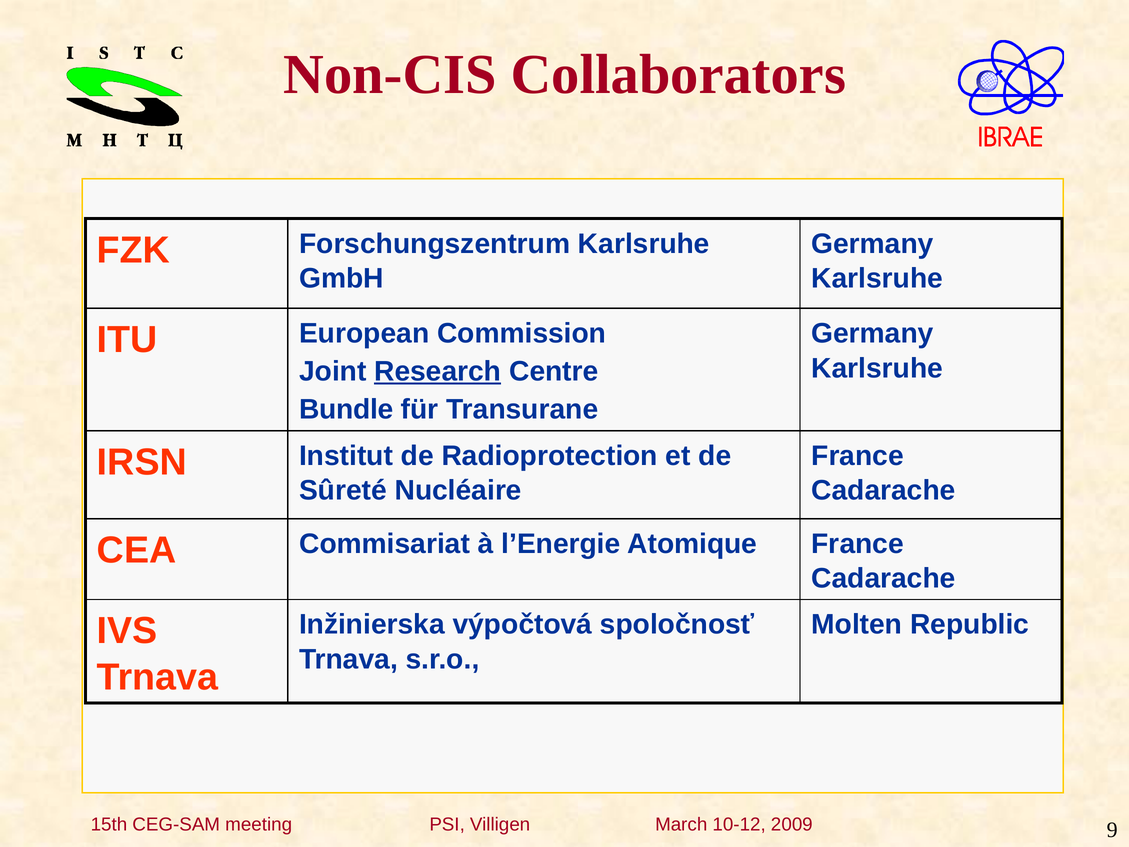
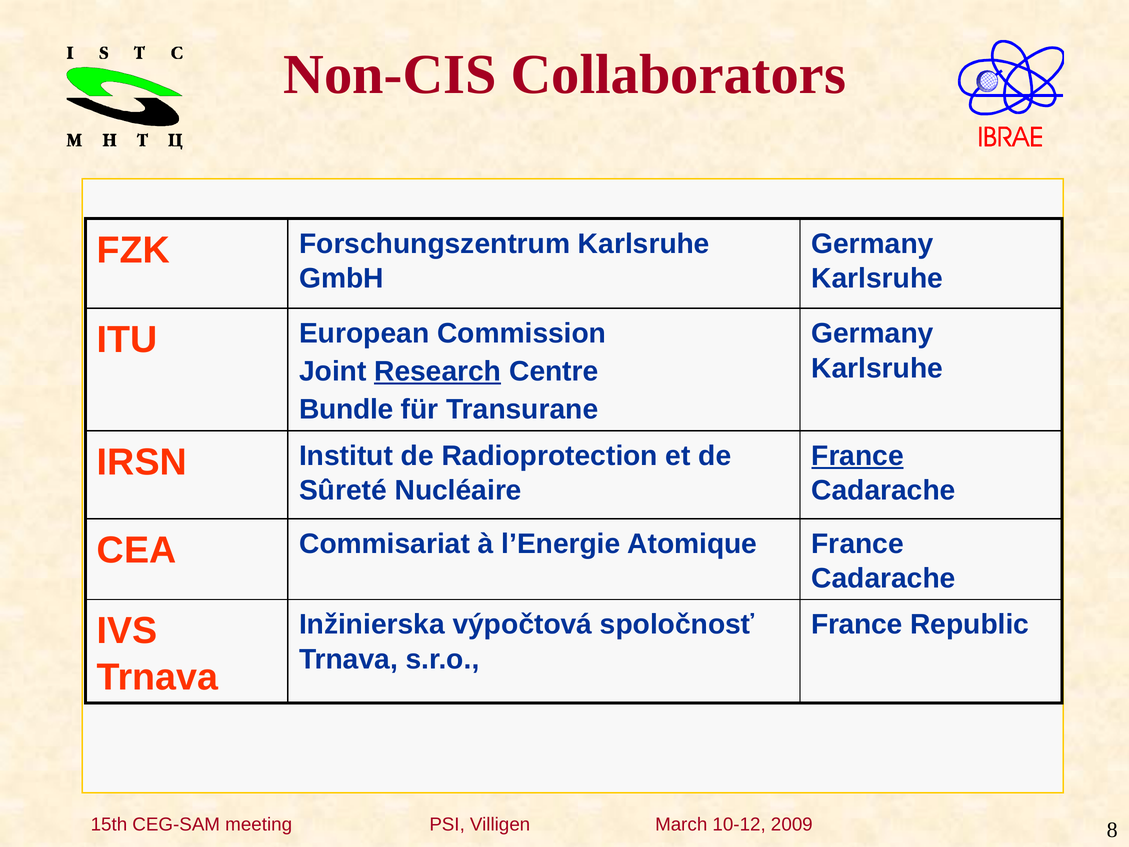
France underline: none -> present (858, 456)
Molten: Molten -> France (857, 624)
9: 9 -> 8 (1112, 830)
